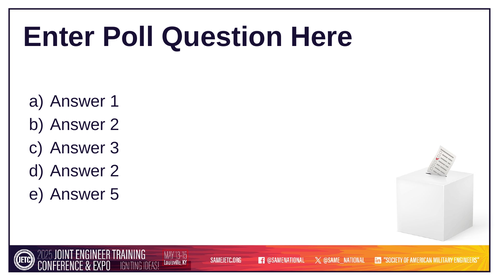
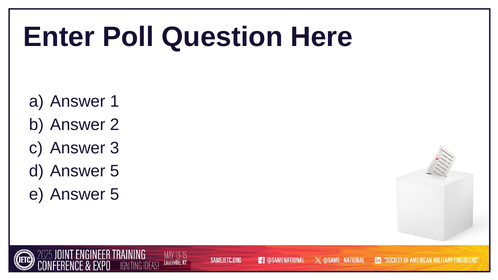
2: 2 -> 5 (115, 171)
